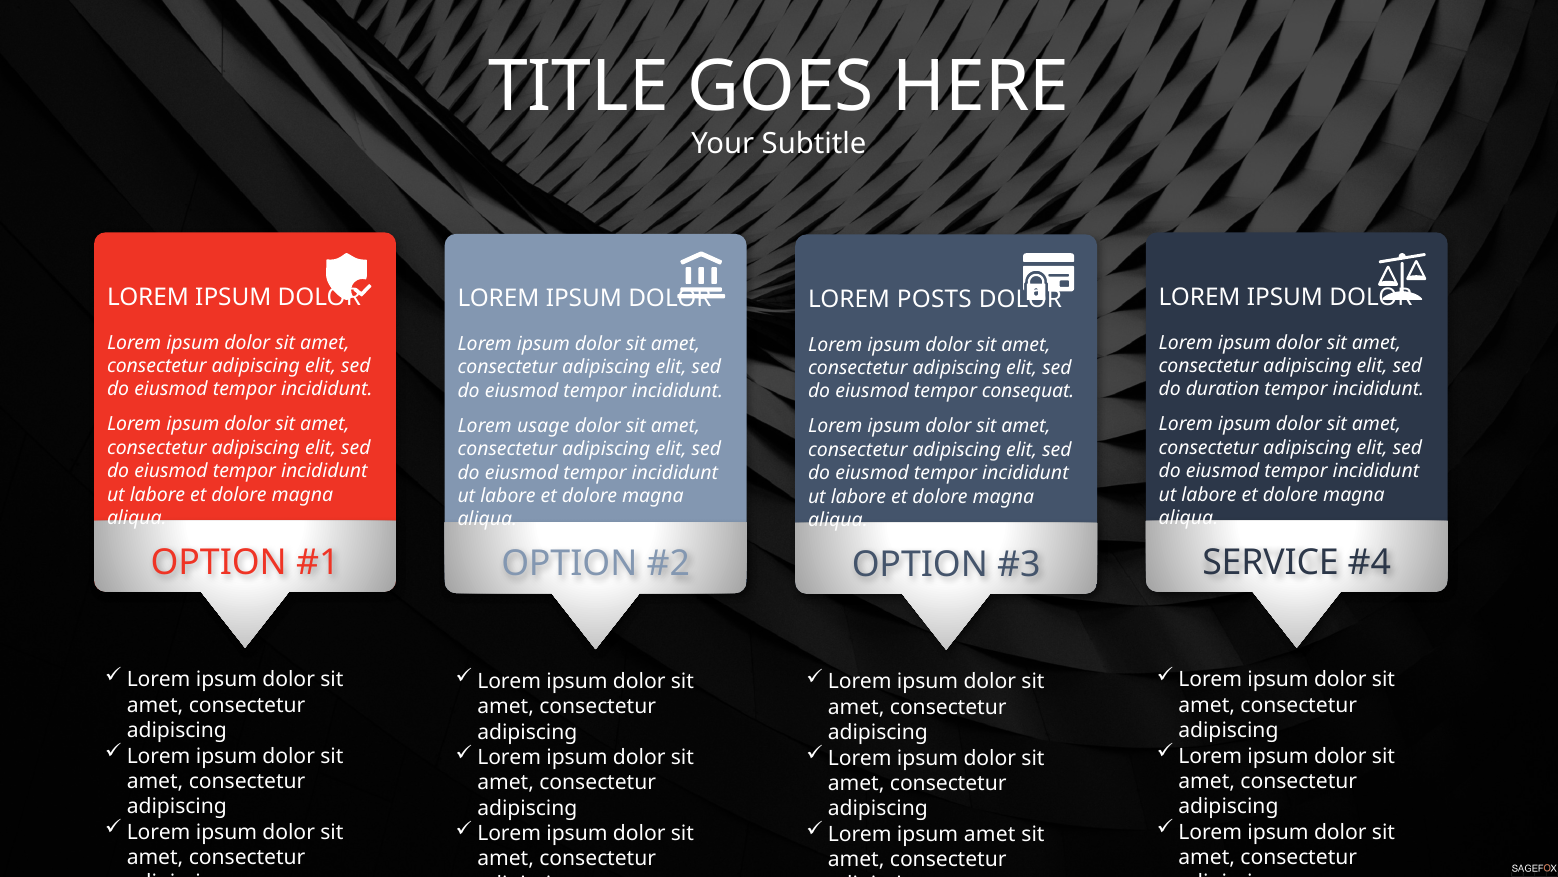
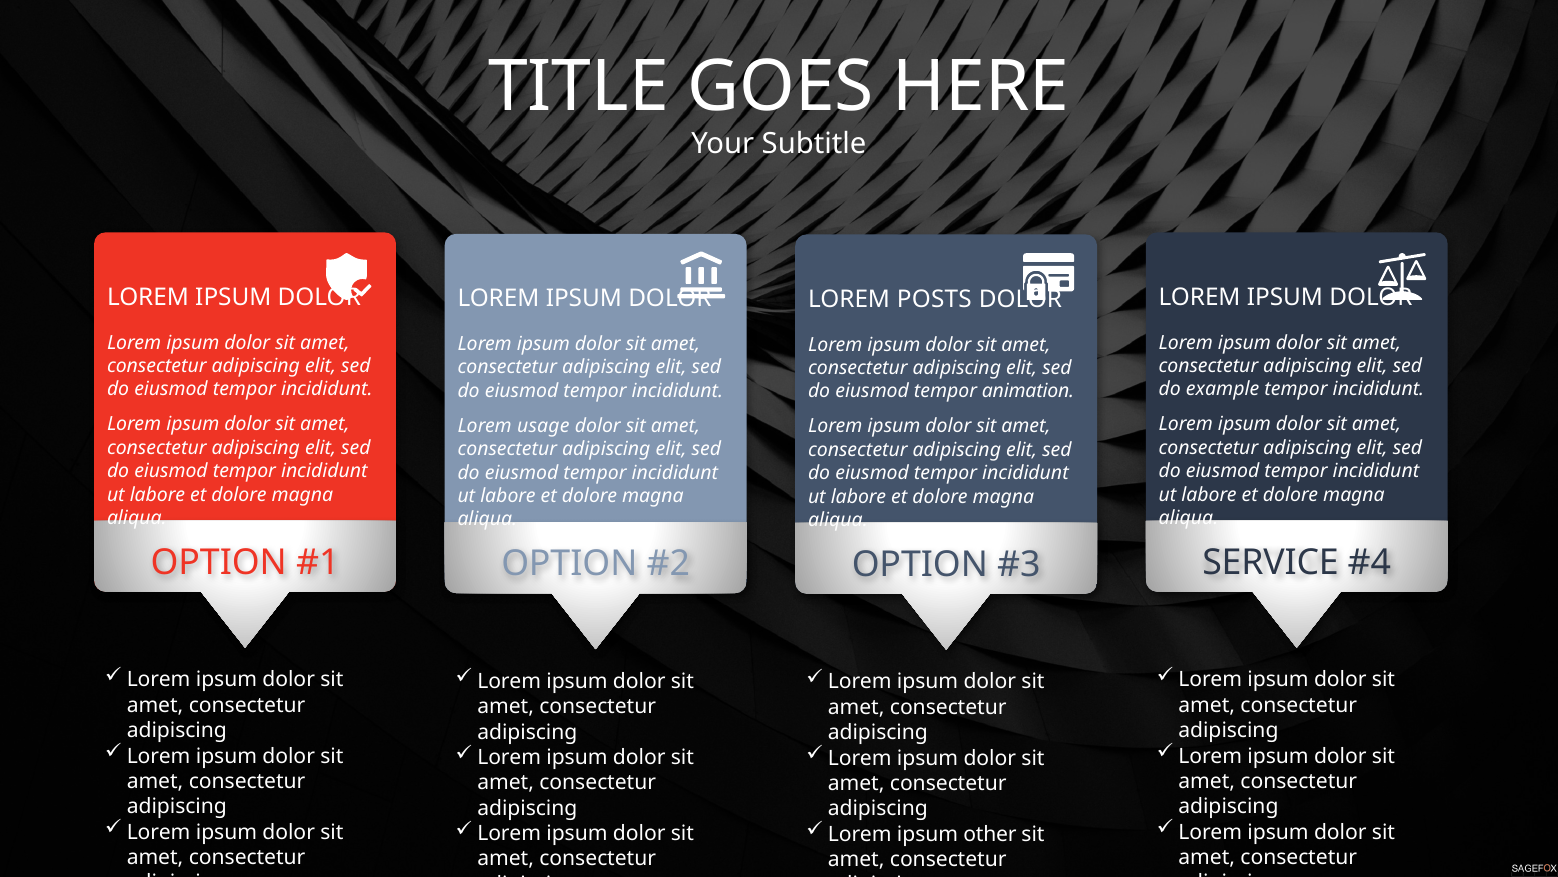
duration: duration -> example (1223, 389)
consequat: consequat -> animation (1028, 391)
ipsum amet: amet -> other (990, 834)
